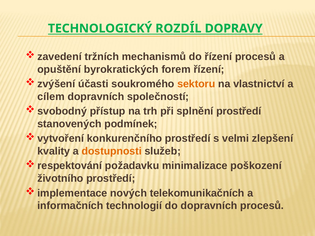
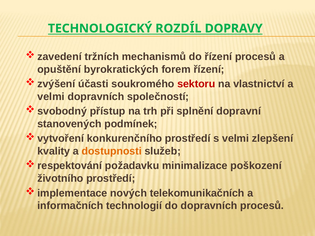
sektoru colour: orange -> red (196, 84)
cílem: cílem -> velmi (51, 97)
splnění prostředí: prostředí -> dopravní (239, 111)
